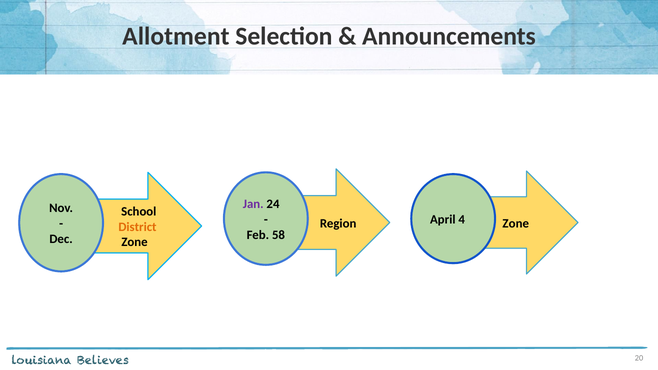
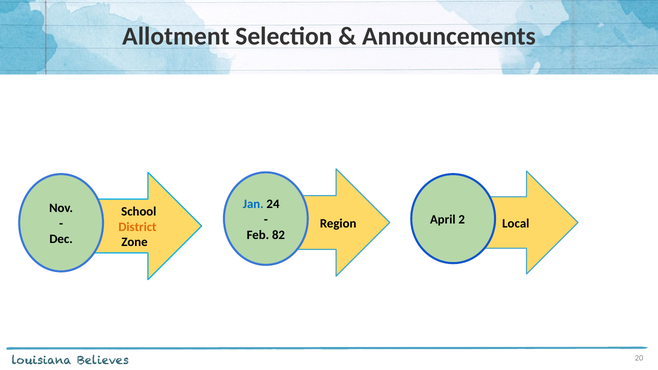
Jan colour: purple -> blue (253, 204)
4: 4 -> 2 (462, 220)
Region Zone: Zone -> Local (516, 223)
58: 58 -> 82 (278, 235)
